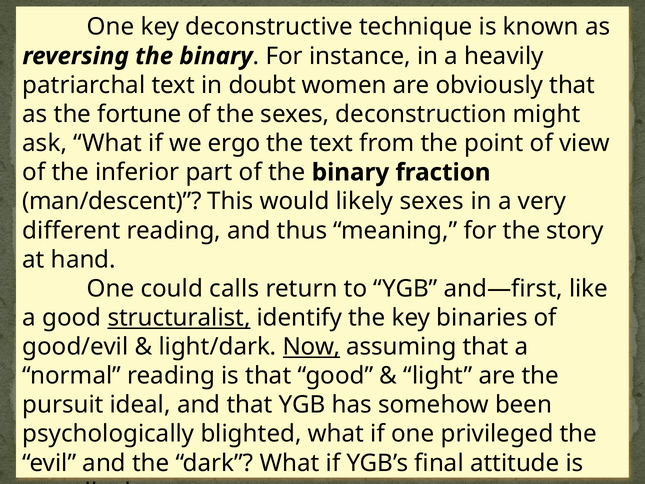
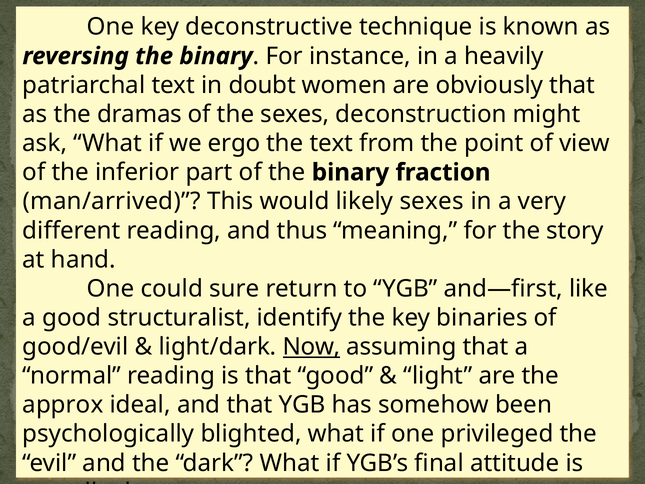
fortune: fortune -> dramas (140, 114)
man/descent: man/descent -> man/arrived (112, 201)
calls: calls -> sure (234, 289)
structuralist underline: present -> none (179, 318)
pursuit: pursuit -> approx (63, 405)
